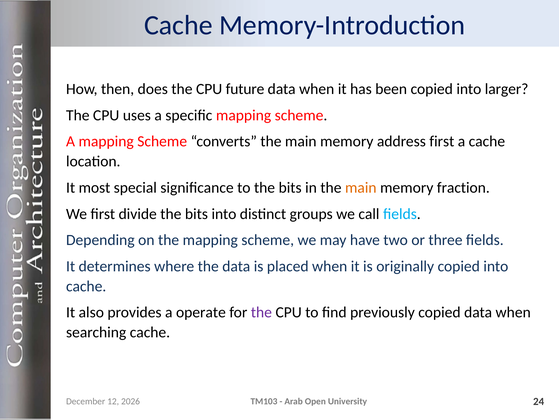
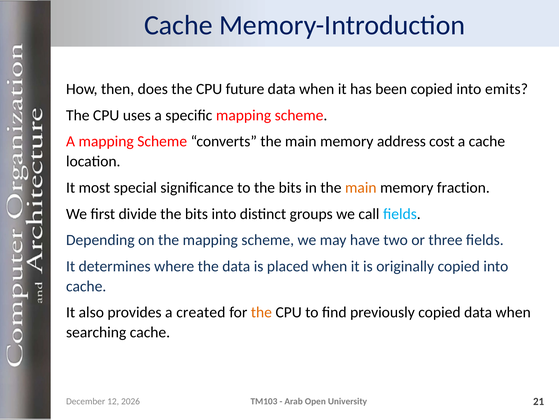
larger: larger -> emits (506, 89)
address first: first -> cost (442, 141)
operate: operate -> created (201, 312)
the colour: purple -> orange (261, 312)
24: 24 -> 21 (539, 401)
